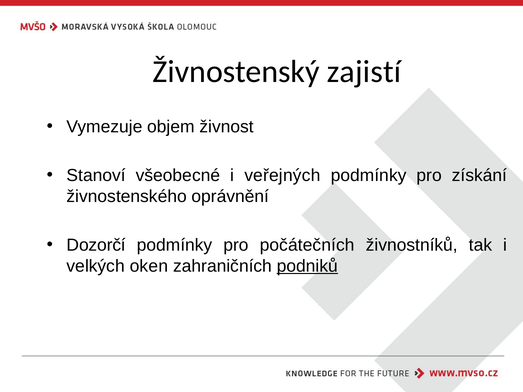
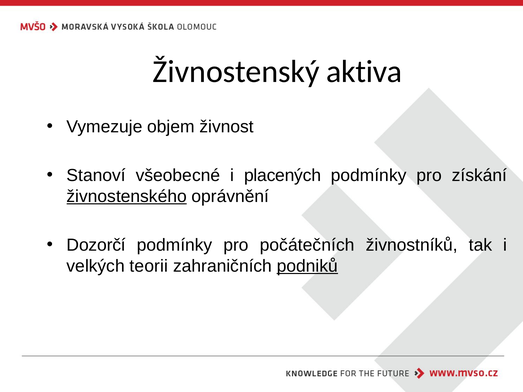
zajistí: zajistí -> aktiva (364, 72)
veřejných: veřejných -> placených (283, 176)
živnostenského underline: none -> present (127, 196)
oken: oken -> teorii (149, 266)
